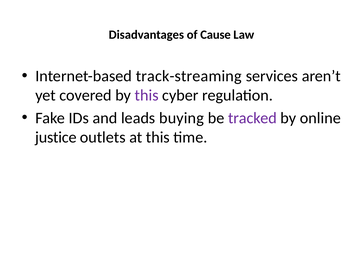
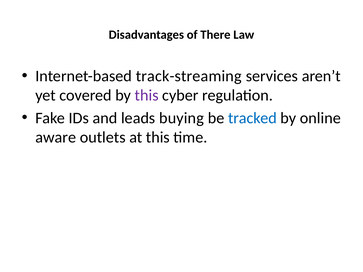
Cause: Cause -> There (215, 35)
tracked colour: purple -> blue (253, 118)
justice: justice -> aware (56, 137)
